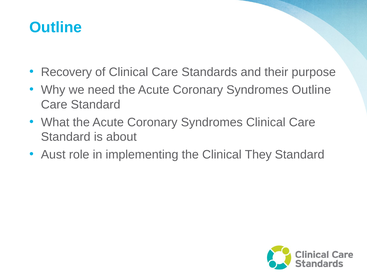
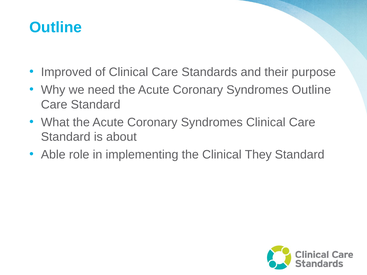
Recovery: Recovery -> Improved (66, 72)
Aust: Aust -> Able (53, 155)
